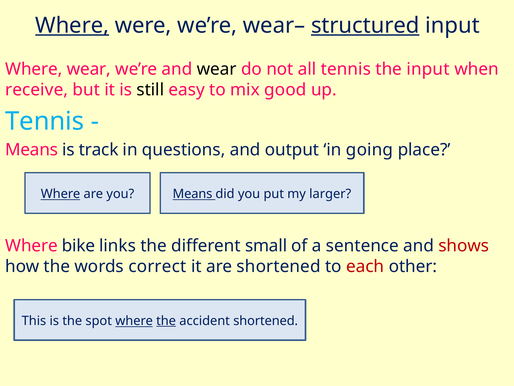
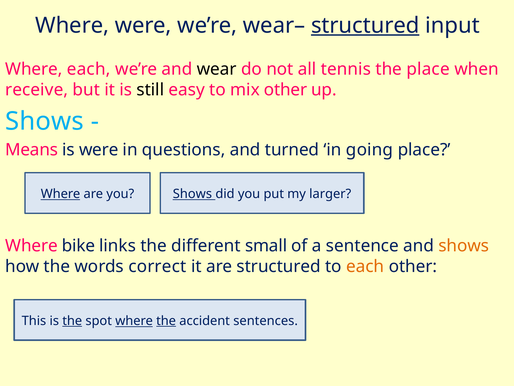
Where underline: present -> none (72, 25)
Where wear: wear -> each (89, 69)
the input: input -> place (428, 69)
mix good: good -> other (286, 90)
Tennis: Tennis -> Shows (44, 121)
is track: track -> were (99, 150)
output: output -> turned (292, 150)
you Means: Means -> Shows (192, 194)
shows colour: red -> orange (464, 246)
are shortened: shortened -> structured (279, 266)
each colour: red -> orange (365, 266)
the underline: none -> present (72, 320)
accident shortened: shortened -> sentences (266, 320)
